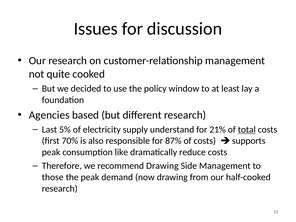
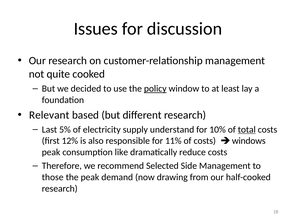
policy underline: none -> present (155, 89)
Agencies: Agencies -> Relevant (49, 115)
21%: 21% -> 10% (218, 130)
70%: 70% -> 12% (70, 141)
87%: 87% -> 11% (173, 141)
supports: supports -> windows (249, 141)
recommend Drawing: Drawing -> Selected (162, 166)
